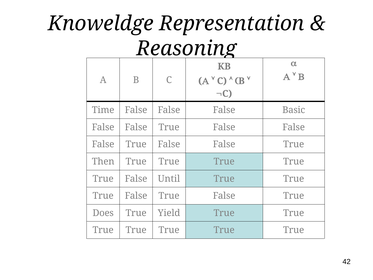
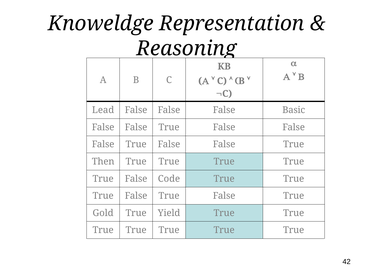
Time: Time -> Lead (103, 110)
Until: Until -> Code (169, 179)
Does: Does -> Gold (103, 213)
